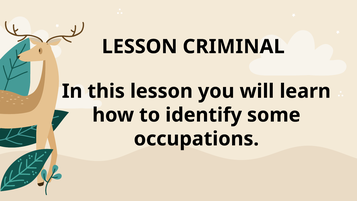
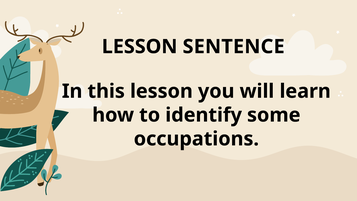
CRIMINAL: CRIMINAL -> SENTENCE (234, 47)
